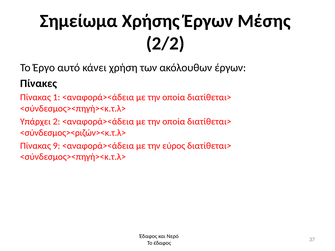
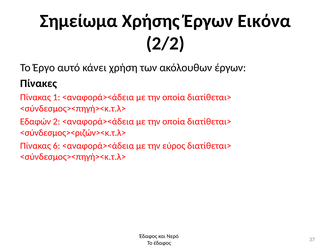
Μέσης: Μέσης -> Εικόνα (264, 21)
Υπάρχει: Υπάρχει -> Εδαφών (36, 122)
9: 9 -> 6 (57, 146)
